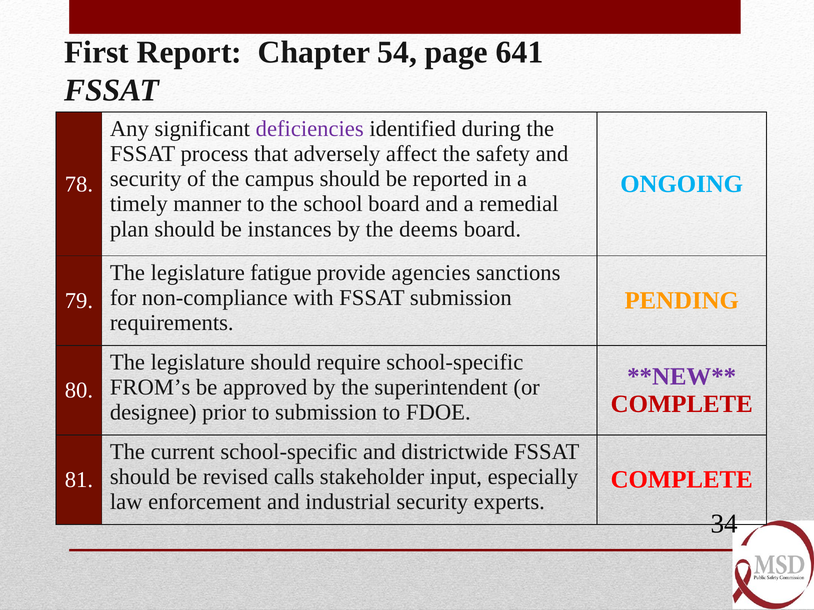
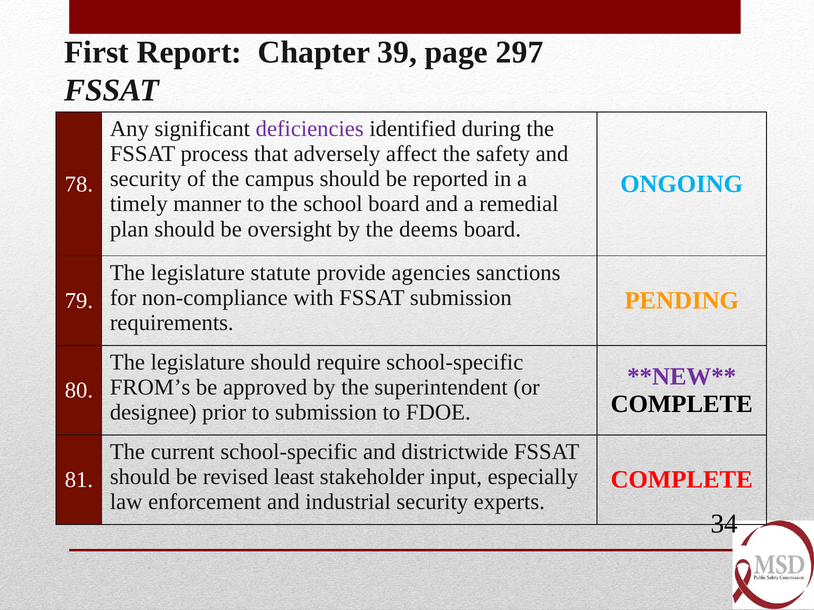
54: 54 -> 39 (397, 52)
641: 641 -> 297 (520, 52)
instances: instances -> oversight (290, 229)
fatigue: fatigue -> statute (281, 273)
COMPLETE colour: red -> black (682, 404)
calls: calls -> least (294, 477)
